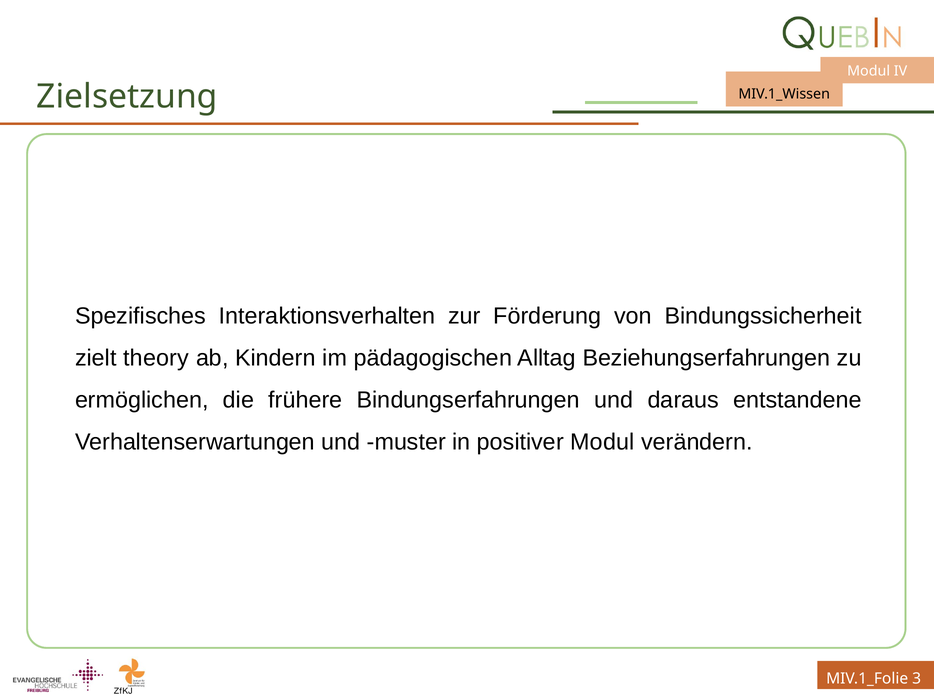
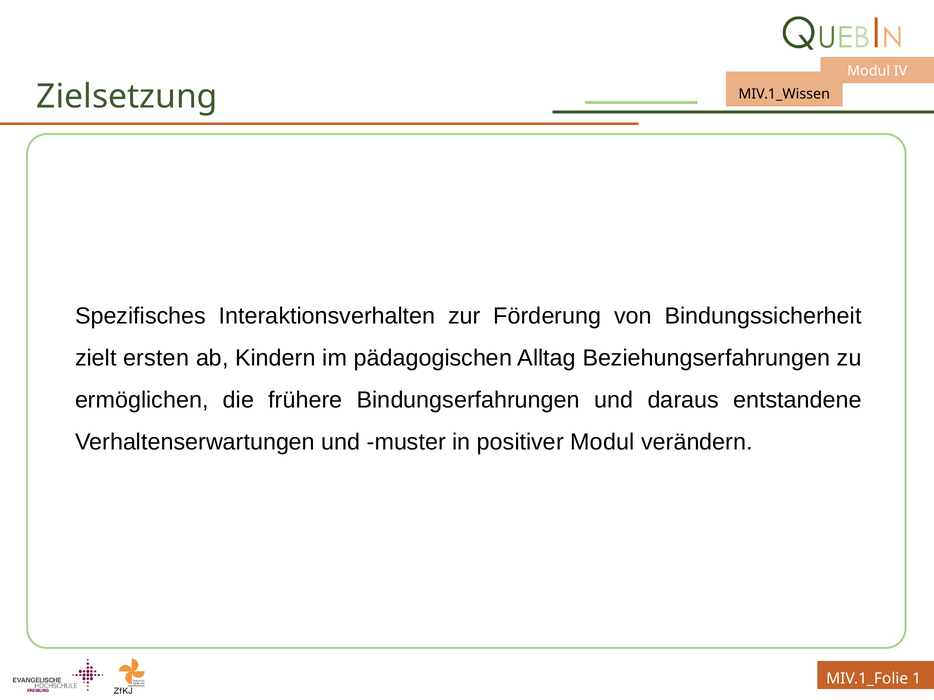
theory: theory -> ersten (156, 358)
3: 3 -> 1 (917, 679)
